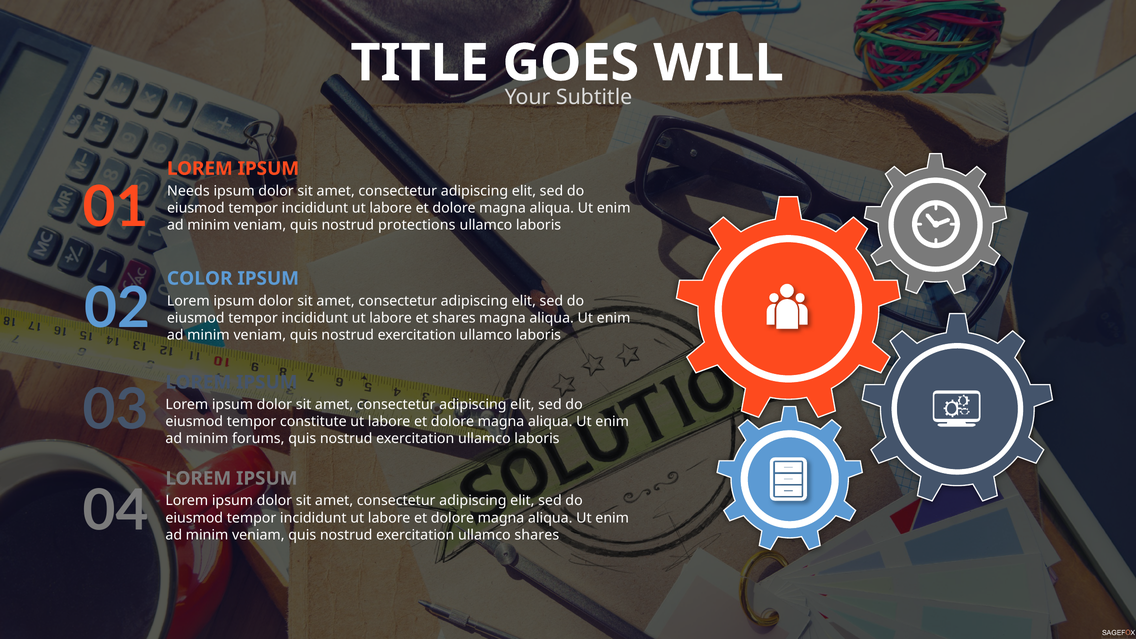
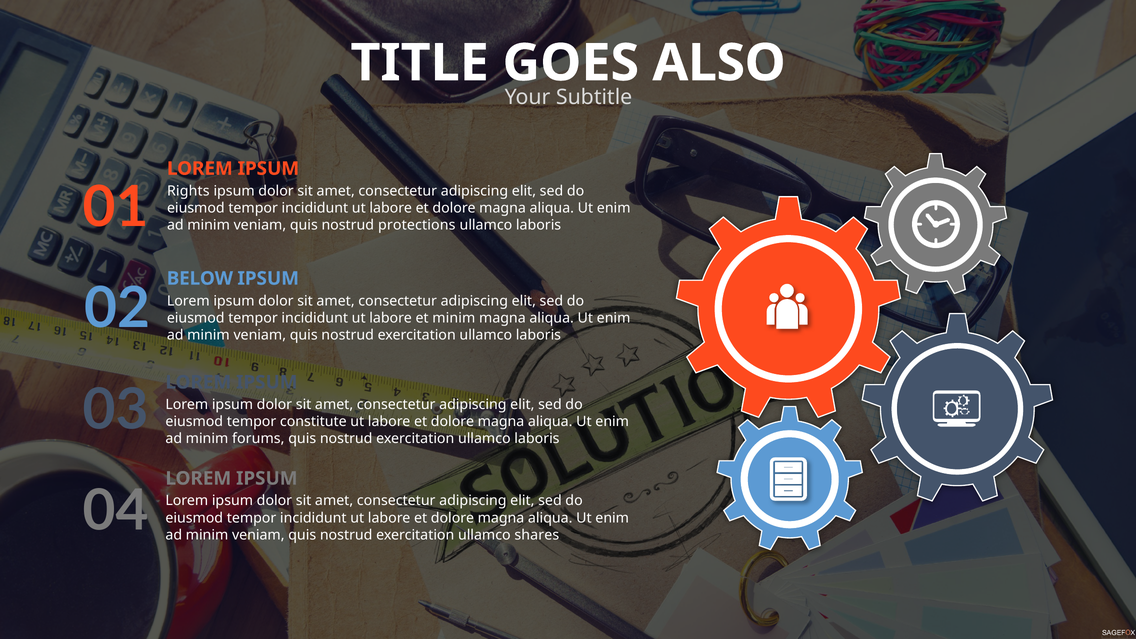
WILL: WILL -> ALSO (719, 63)
Needs: Needs -> Rights (188, 191)
COLOR: COLOR -> BELOW (200, 278)
et shares: shares -> minim (454, 318)
